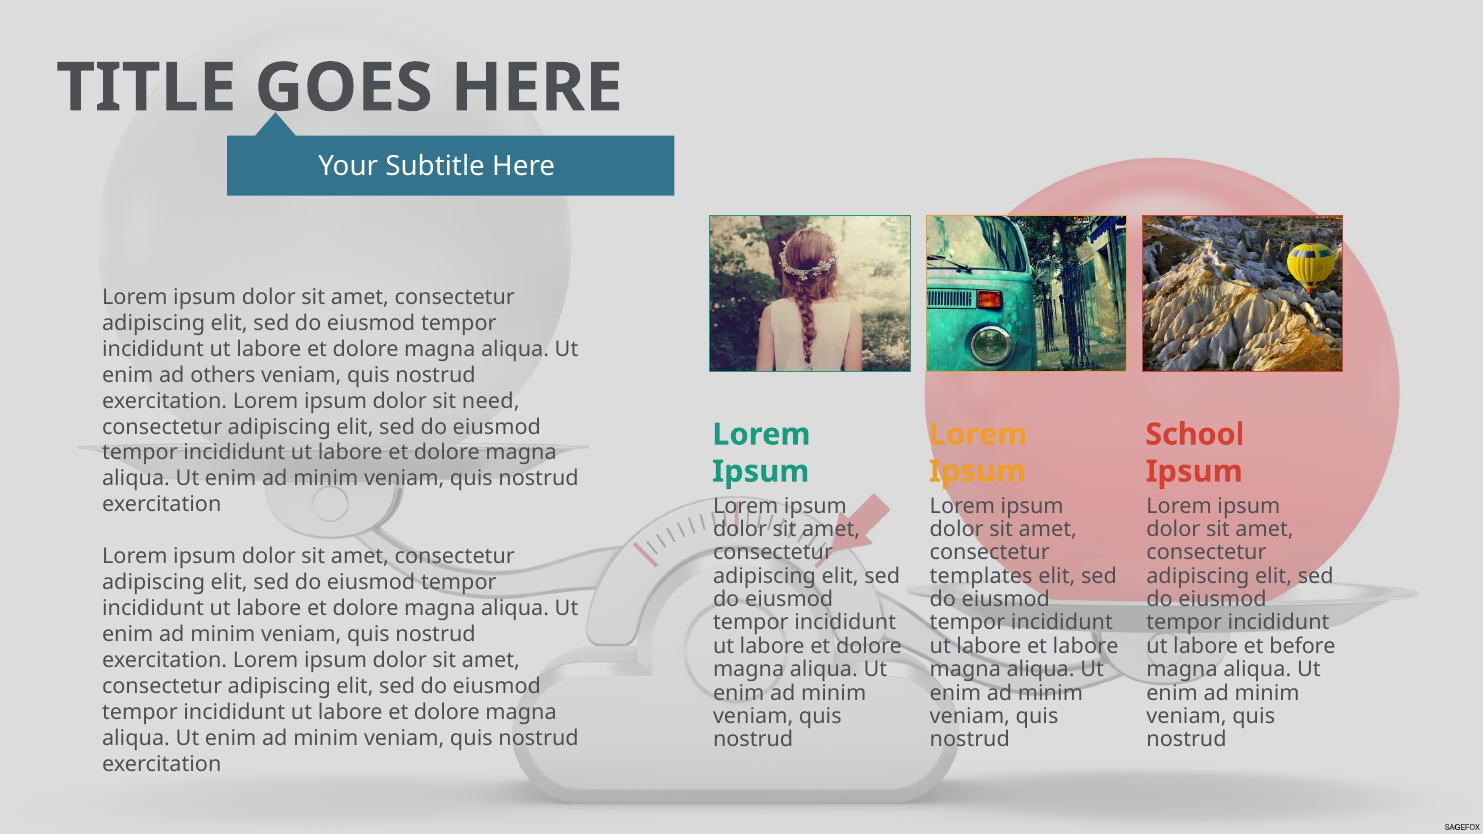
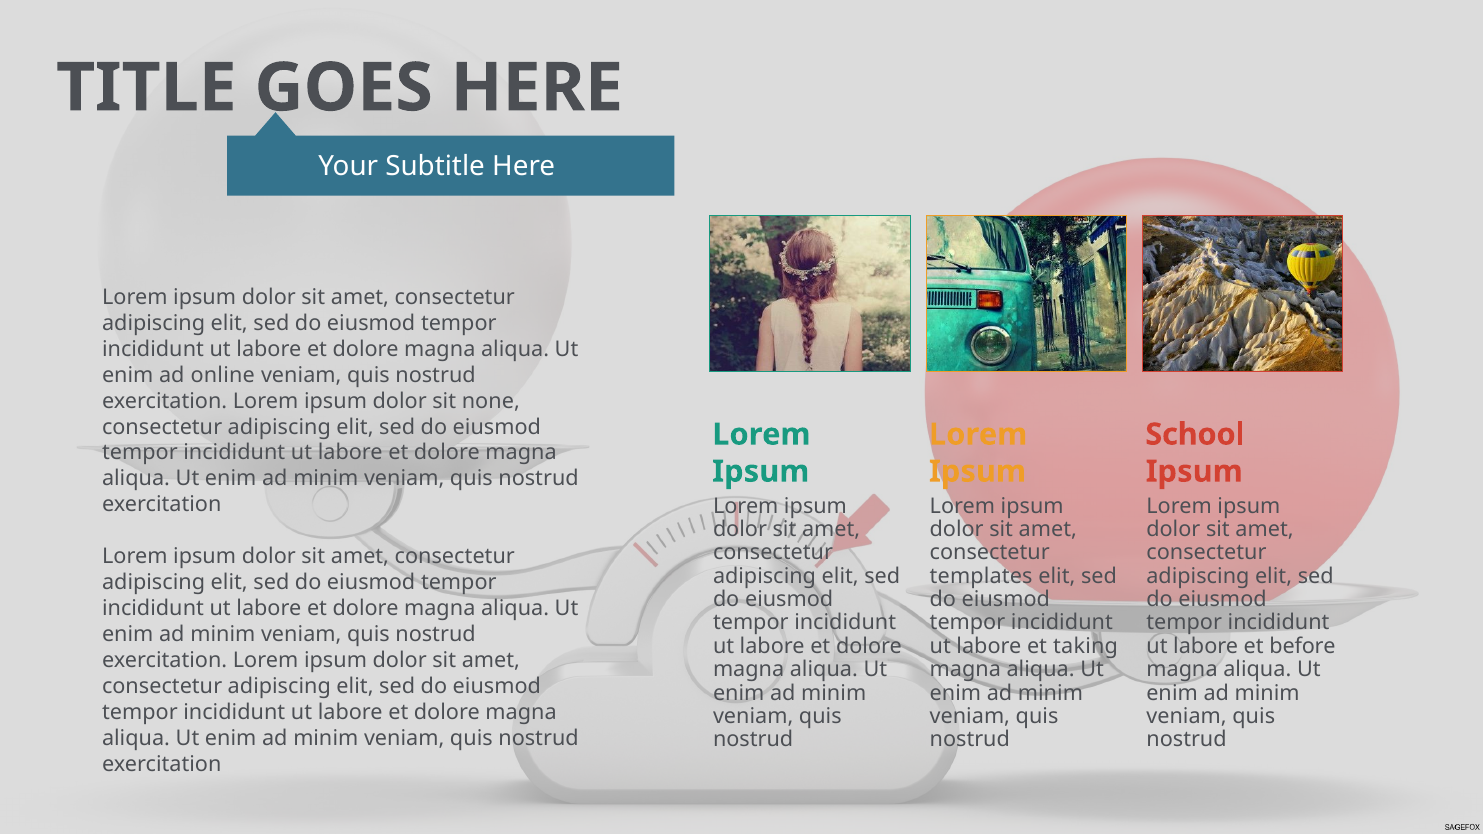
others: others -> online (223, 375)
need: need -> none (491, 401)
et labore: labore -> taking (1086, 646)
